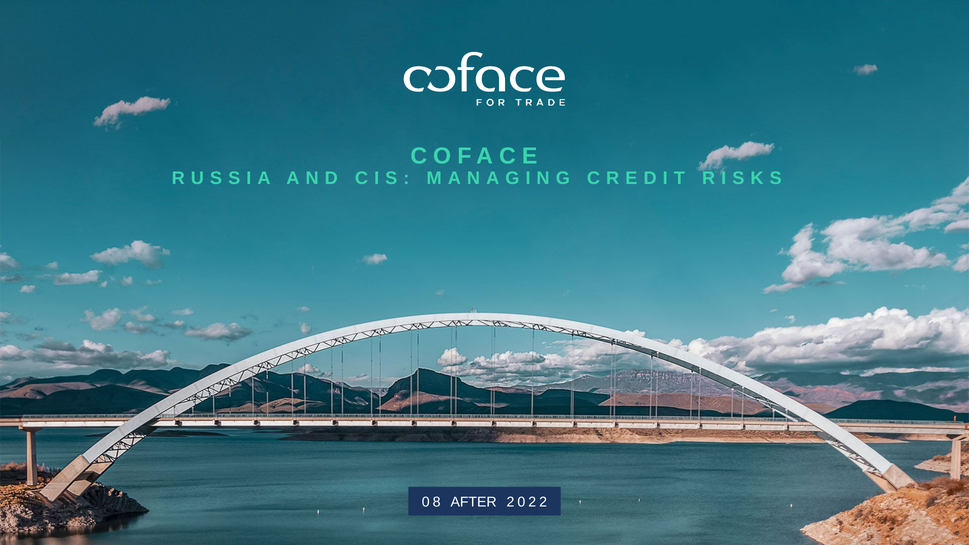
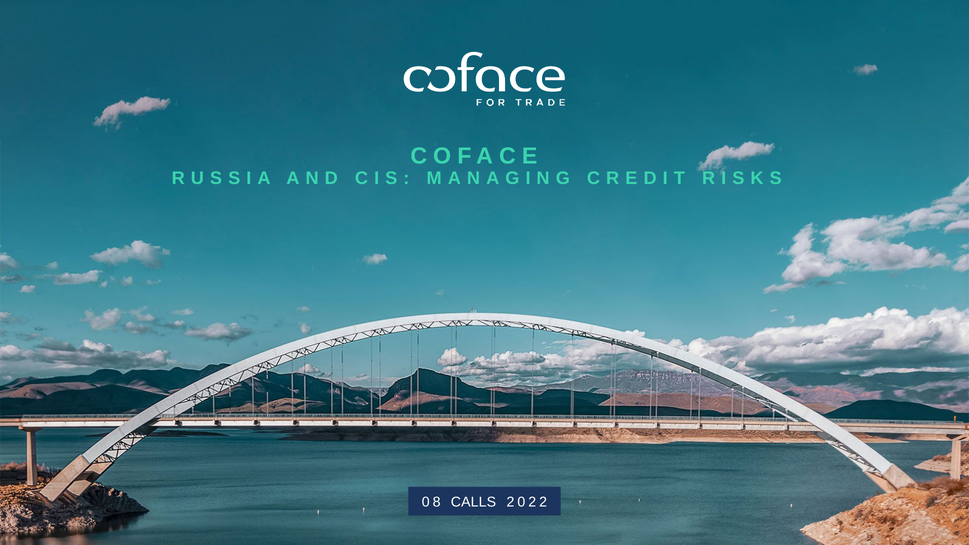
AFTER: AFTER -> CALLS (473, 502)
